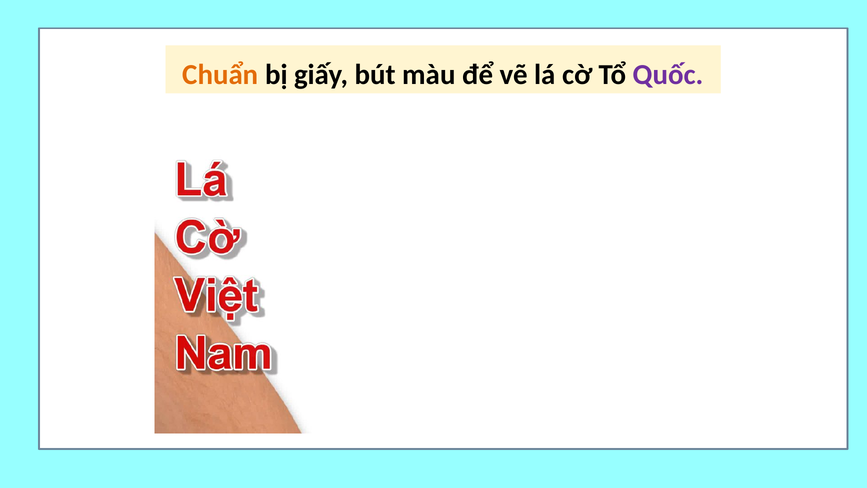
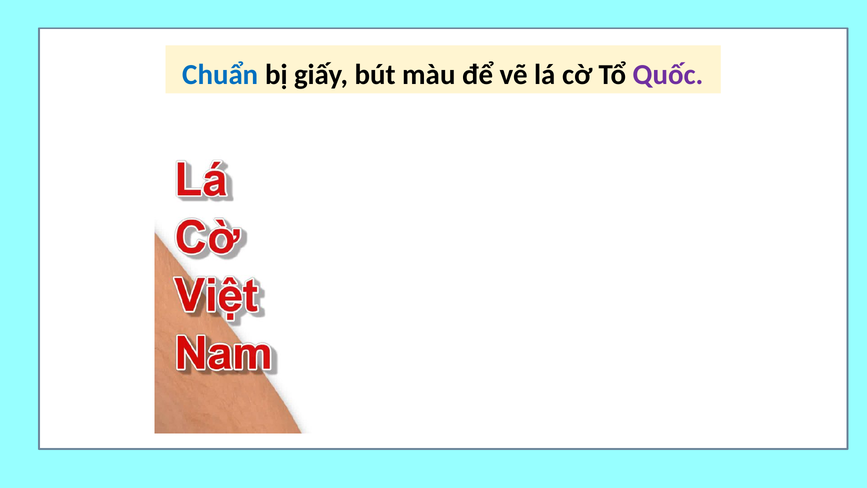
Chuẩn colour: orange -> blue (220, 75)
